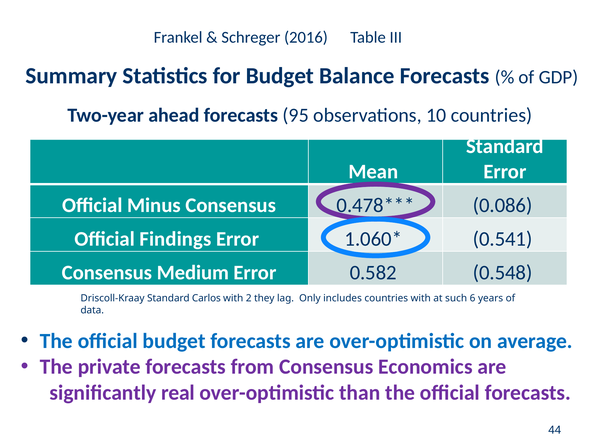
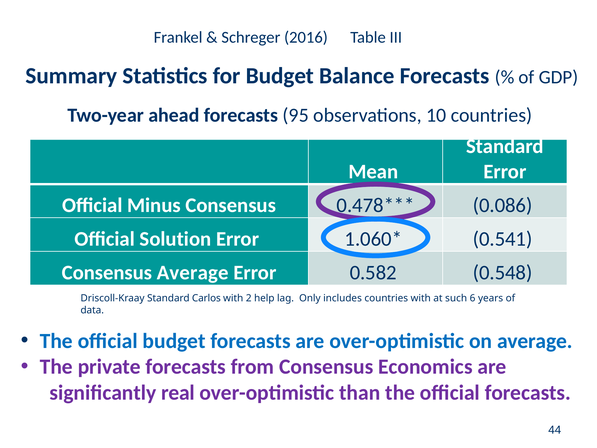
Findings: Findings -> Solution (175, 239)
Consensus Medium: Medium -> Average (193, 272)
they: they -> help (264, 298)
